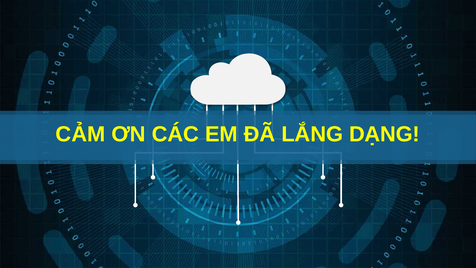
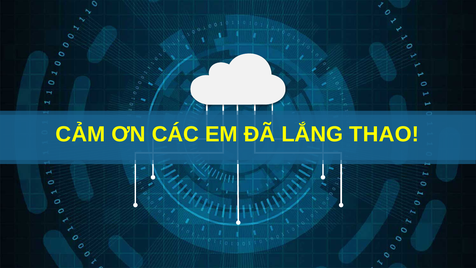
DẠNG: DẠNG -> THAO (384, 134)
